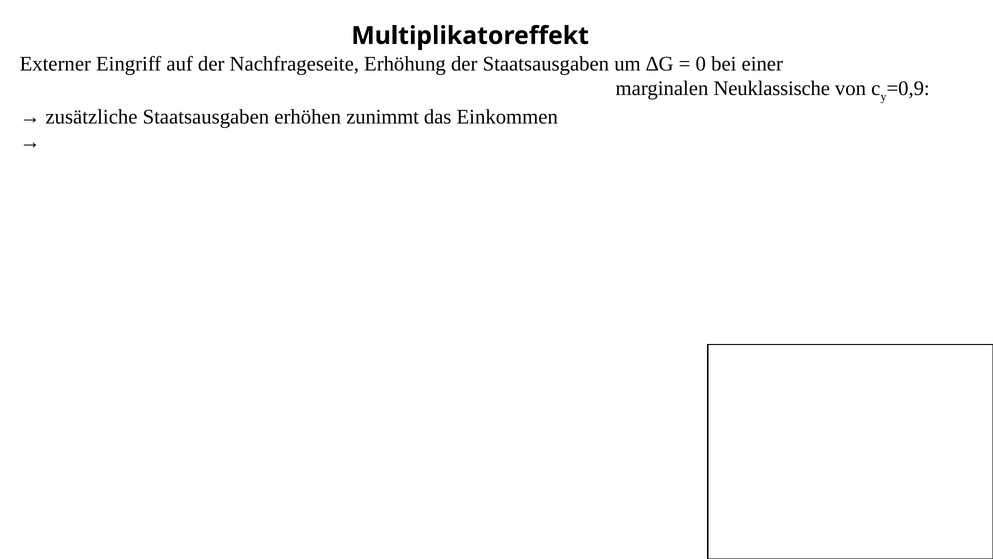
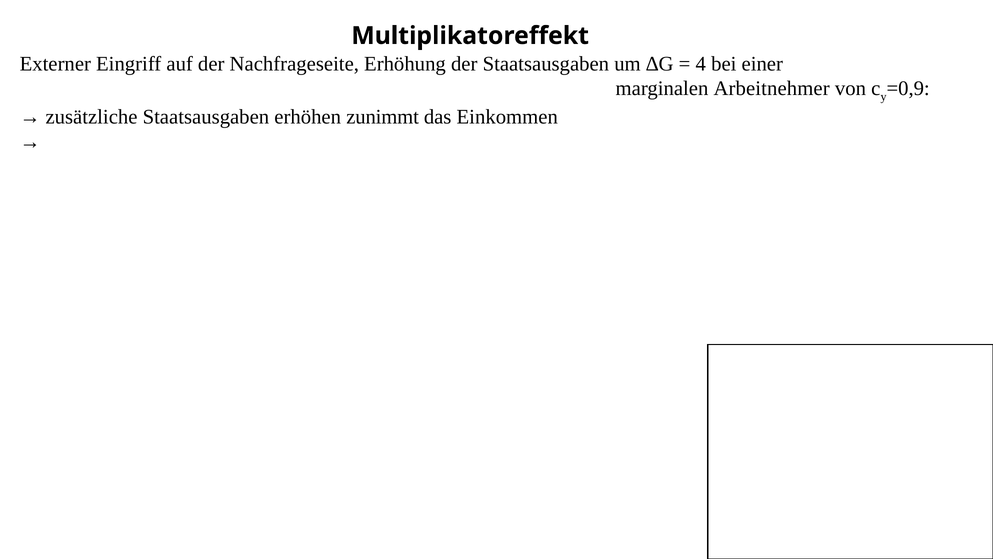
0: 0 -> 4 (701, 64)
Neuklassische: Neuklassische -> Arbeitnehmer (772, 89)
